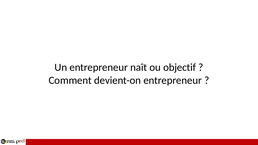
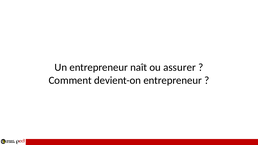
objectif: objectif -> assurer (180, 67)
